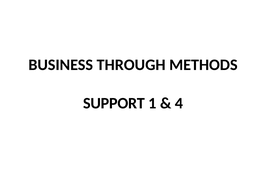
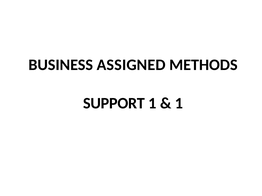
THROUGH: THROUGH -> ASSIGNED (131, 65)
4: 4 -> 1 (179, 104)
